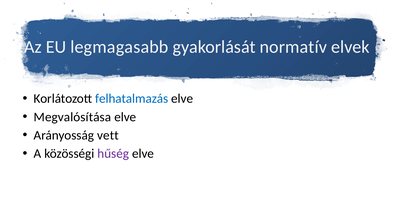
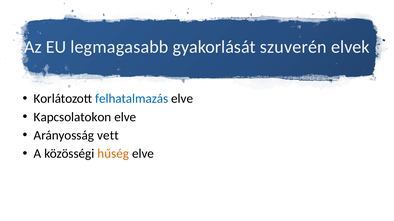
normatív: normatív -> szuverén (293, 47)
Megvalósítása: Megvalósítása -> Kapcsolatokon (73, 117)
hűség colour: purple -> orange (113, 154)
